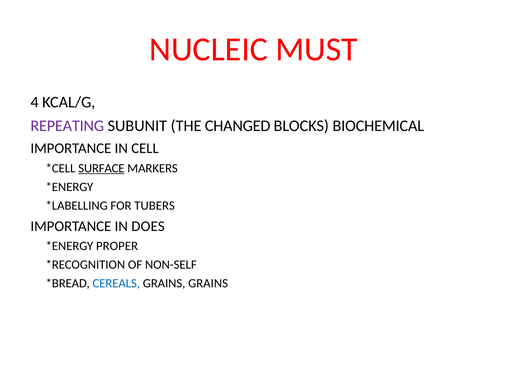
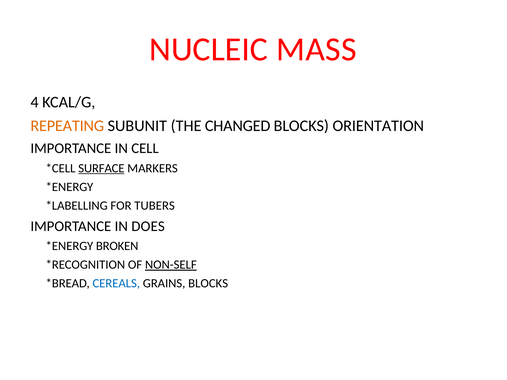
MUST: MUST -> MASS (316, 49)
REPEATING colour: purple -> orange (67, 126)
BIOCHEMICAL: BIOCHEMICAL -> ORIENTATION (378, 126)
PROPER: PROPER -> BROKEN (117, 246)
NON-SELF underline: none -> present (171, 265)
GRAINS GRAINS: GRAINS -> BLOCKS (208, 284)
